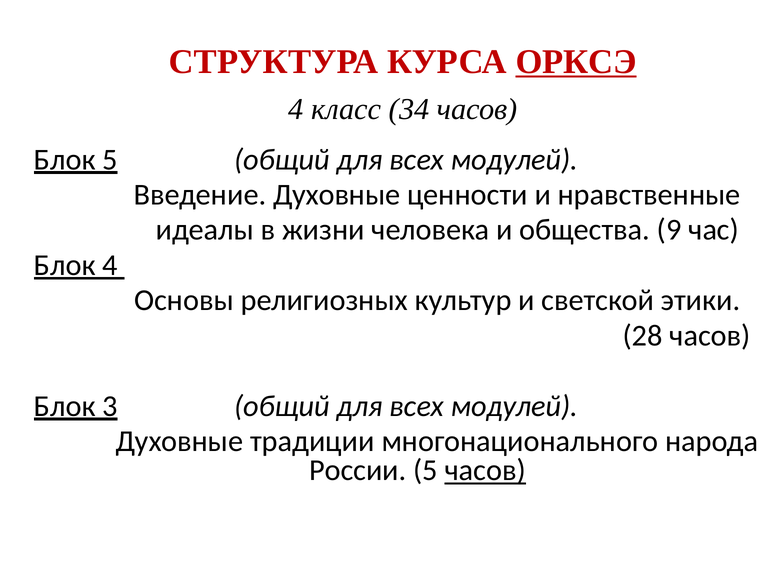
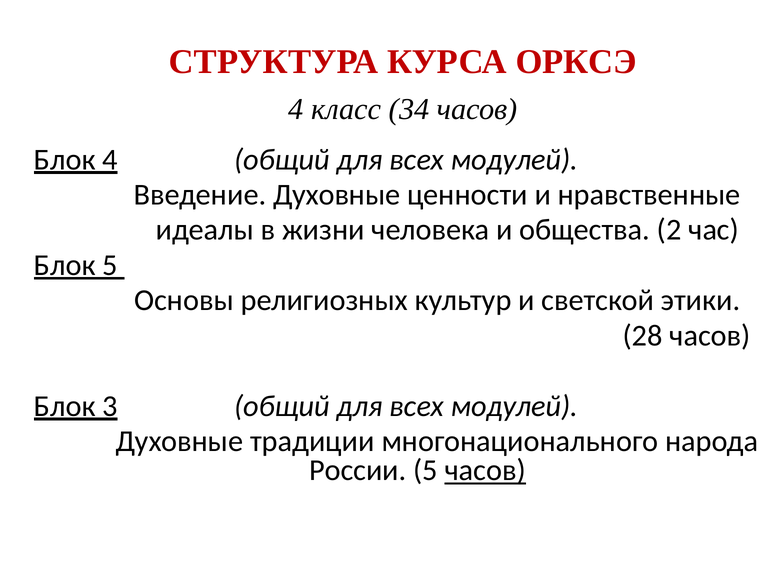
ОРКСЭ underline: present -> none (576, 62)
Блок 5: 5 -> 4 (110, 160)
9: 9 -> 2 (669, 230)
Блок 4: 4 -> 5 (110, 265)
